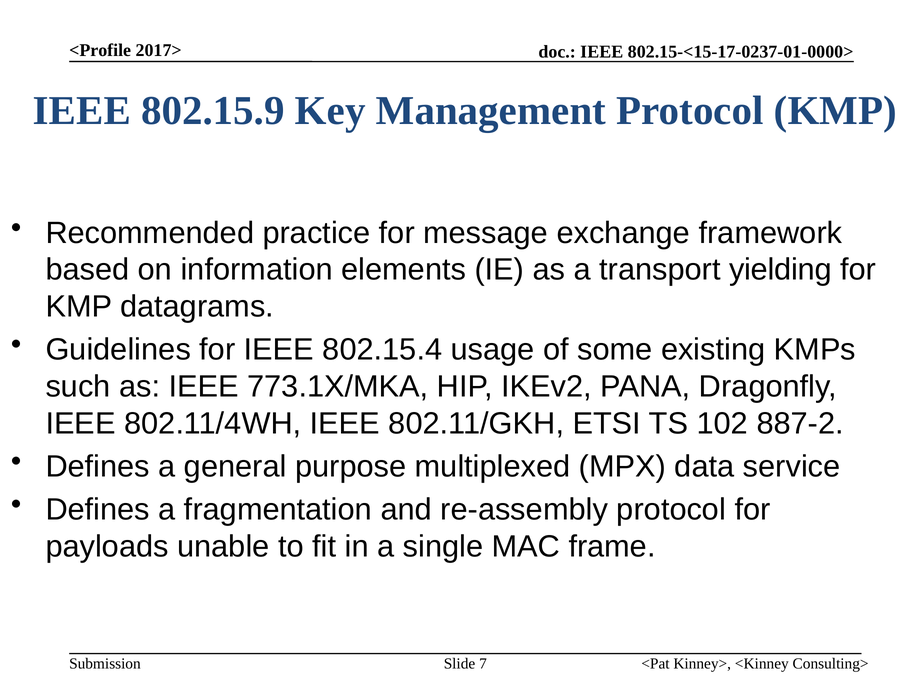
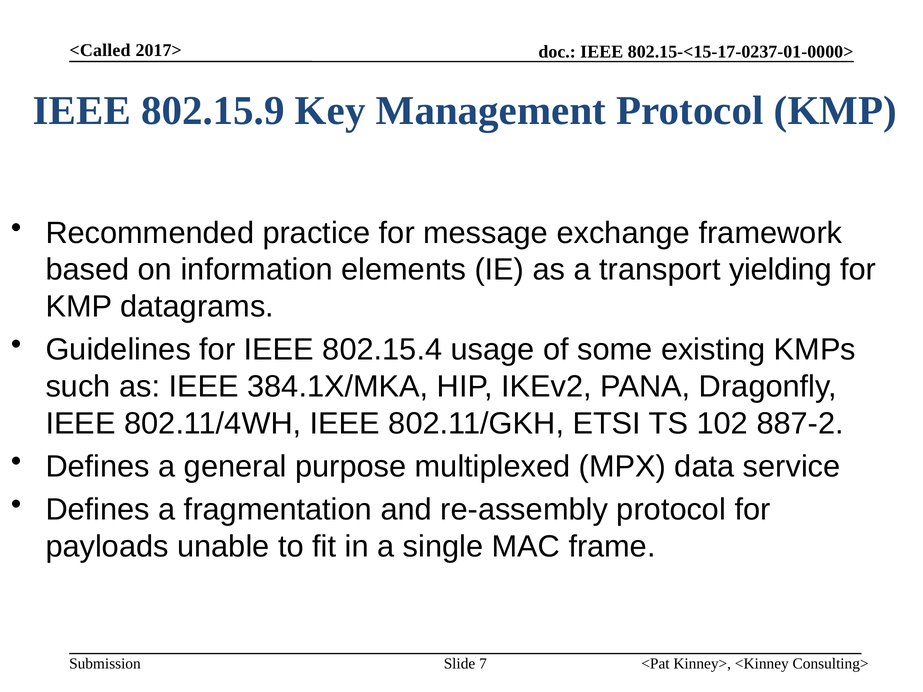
<Profile: <Profile -> <Called (100, 50)
773.1X/MKA: 773.1X/MKA -> 384.1X/MKA (338, 387)
